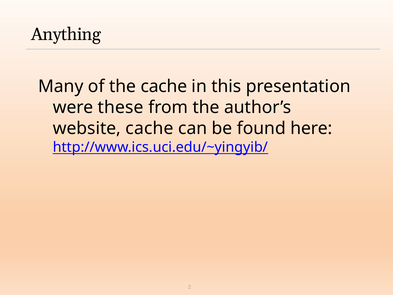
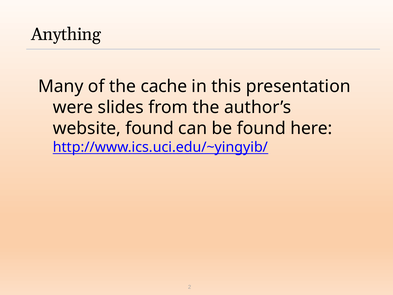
these: these -> slides (121, 107)
website cache: cache -> found (150, 128)
